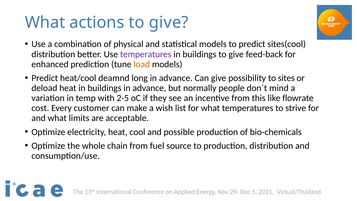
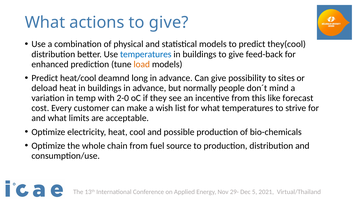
sites(cool: sites(cool -> they(cool (287, 44)
temperatures colour: purple -> blue (146, 54)
2-5: 2-5 -> 2-0 (123, 98)
flowrate: flowrate -> forecast (298, 98)
